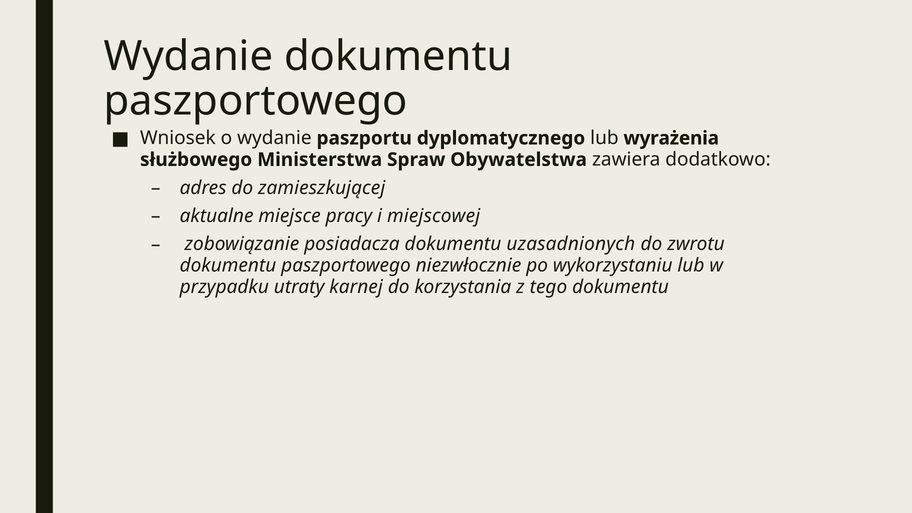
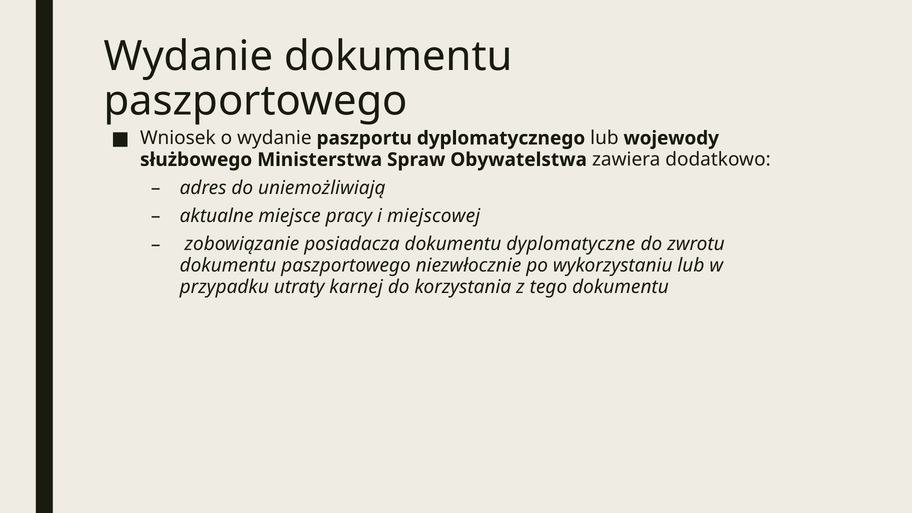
wyrażenia: wyrażenia -> wojewody (671, 138)
zamieszkującej: zamieszkującej -> uniemożliwiają (322, 188)
uzasadnionych: uzasadnionych -> dyplomatyczne (571, 244)
